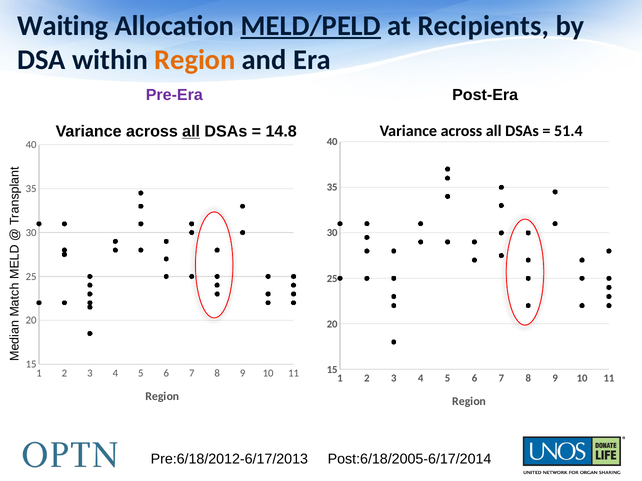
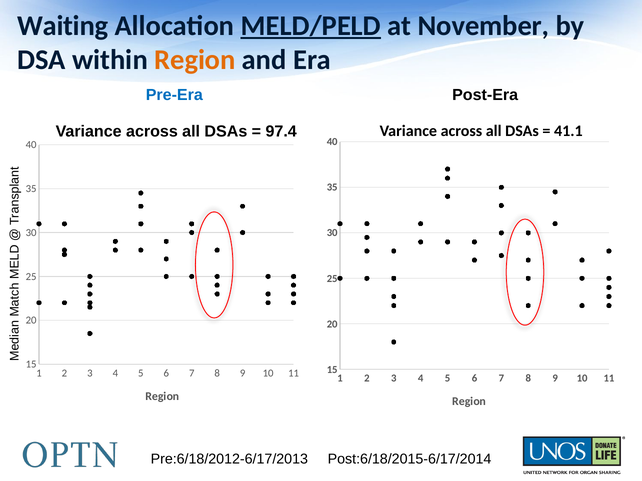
Recipients: Recipients -> November (483, 26)
Pre-Era colour: purple -> blue (174, 95)
all underline: present -> none (191, 131)
14.8: 14.8 -> 97.4 (281, 131)
51.4: 51.4 -> 41.1 (568, 131)
Post:6/18/2005-6/17/2014: Post:6/18/2005-6/17/2014 -> Post:6/18/2015-6/17/2014 (410, 460)
